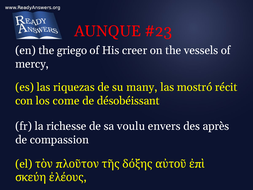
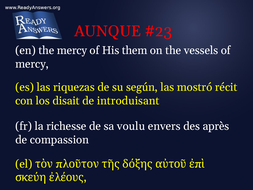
the griego: griego -> mercy (72, 50)
creer: creer -> them (135, 50)
many: many -> según (142, 87)
come: come -> disait (66, 101)
désobéissant: désobéissant -> introduisant (128, 101)
